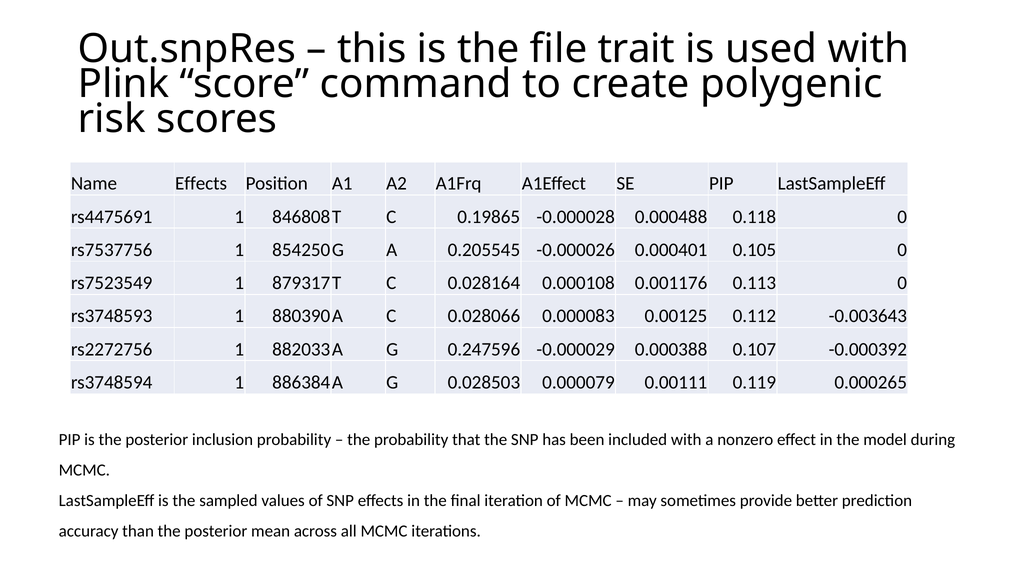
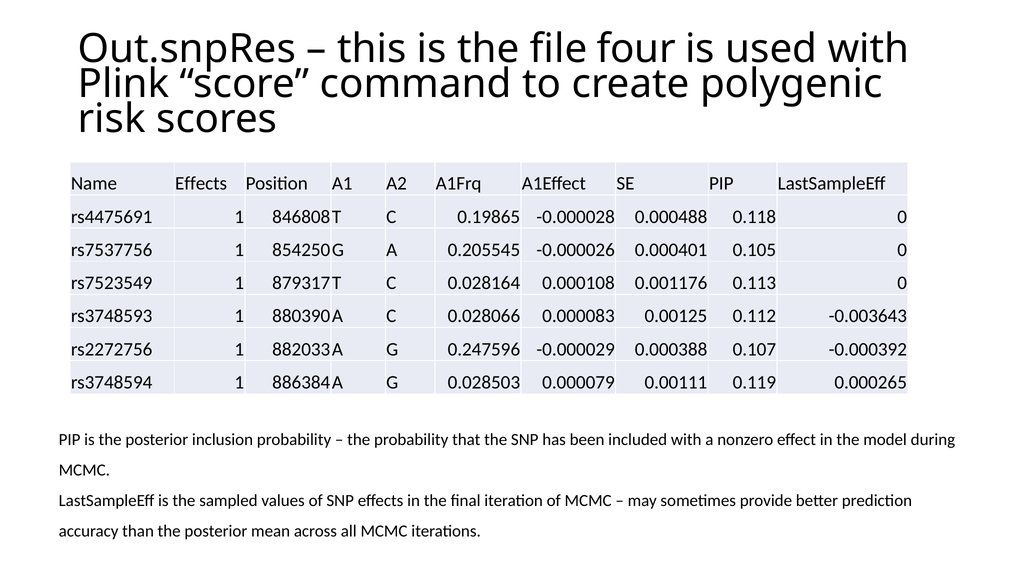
trait: trait -> four (636, 49)
